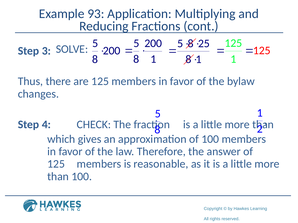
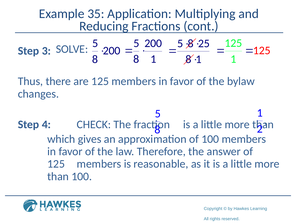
93: 93 -> 35 (96, 14)
